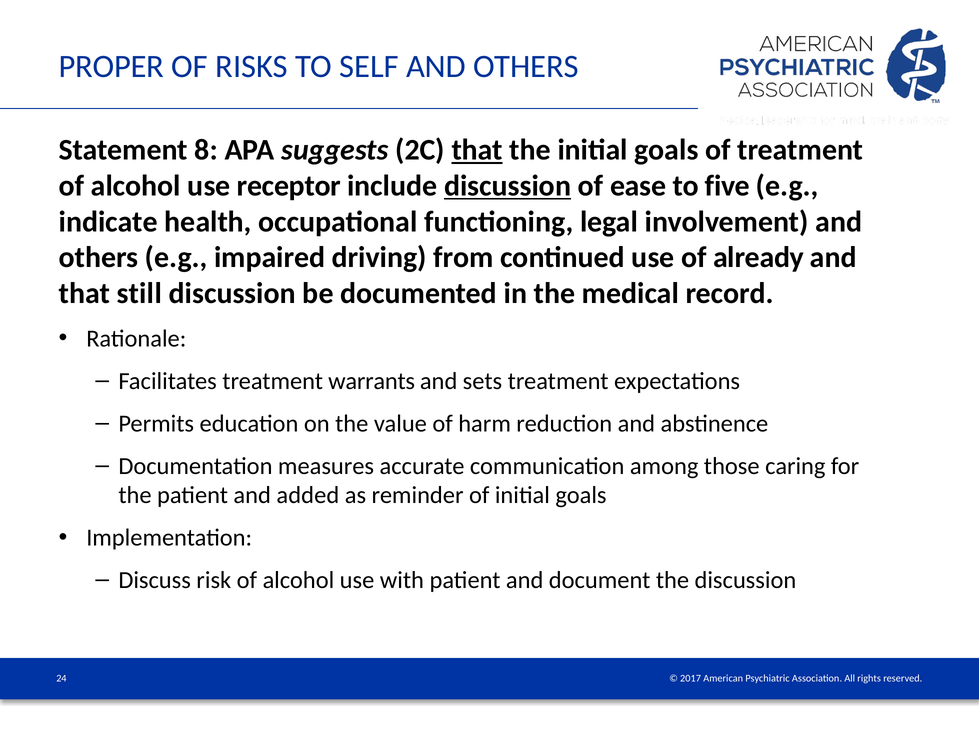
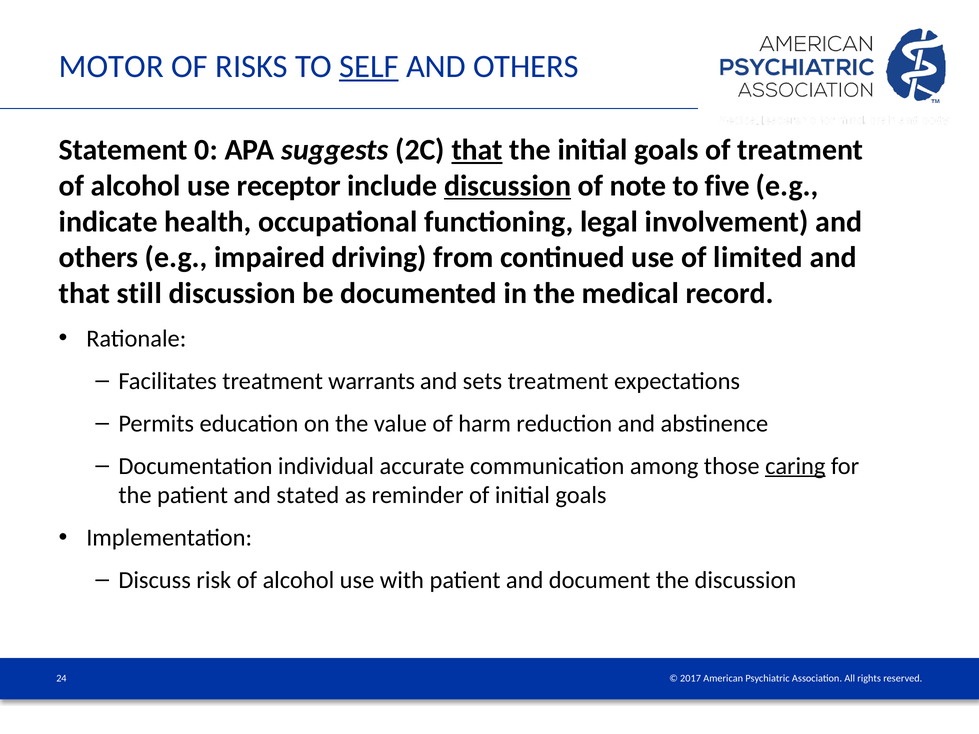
PROPER: PROPER -> MOTOR (111, 67)
SELF underline: none -> present (369, 67)
8: 8 -> 0 (206, 150)
ease: ease -> note (638, 186)
already: already -> limited (758, 258)
measures: measures -> individual (326, 466)
caring underline: none -> present (795, 466)
added: added -> stated (308, 495)
